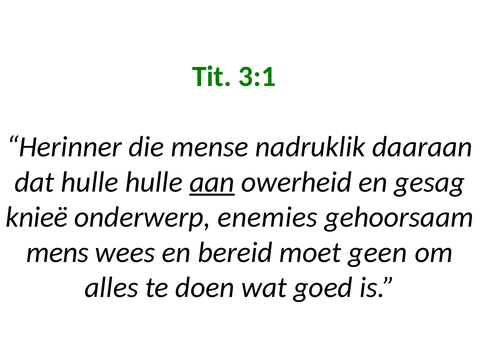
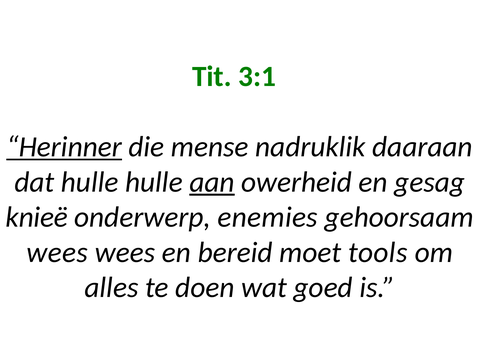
Herinner underline: none -> present (64, 147)
mens: mens -> wees (57, 252)
geen: geen -> tools (378, 252)
